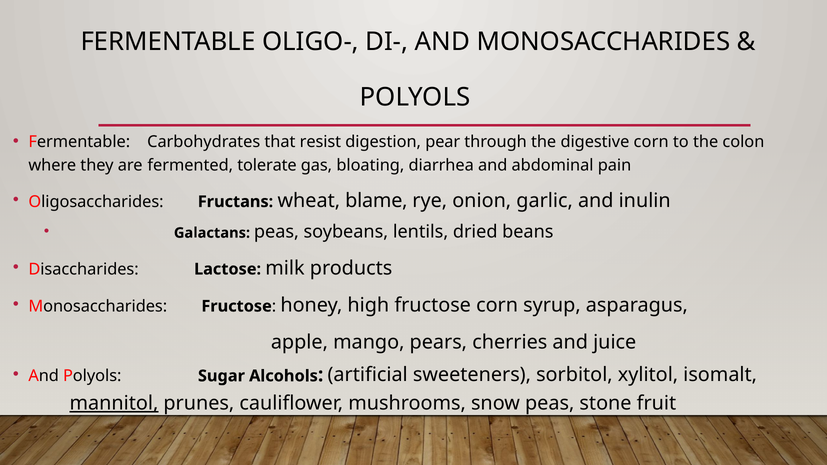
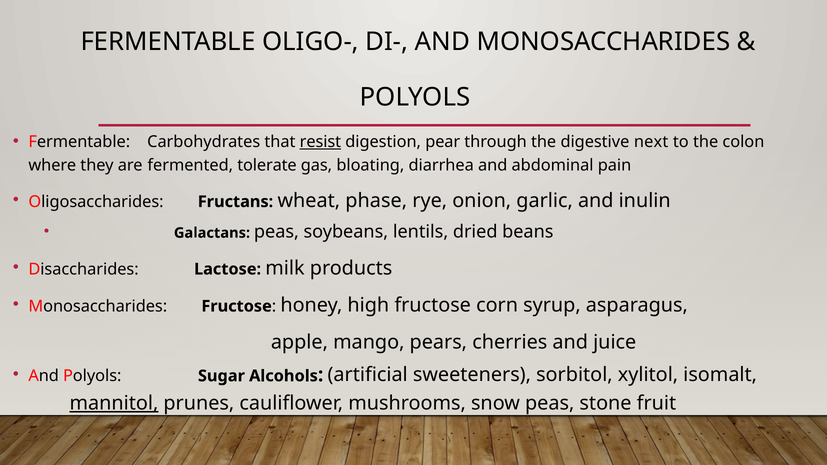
resist underline: none -> present (320, 142)
digestive corn: corn -> next (651, 142)
blame: blame -> phase (376, 201)
